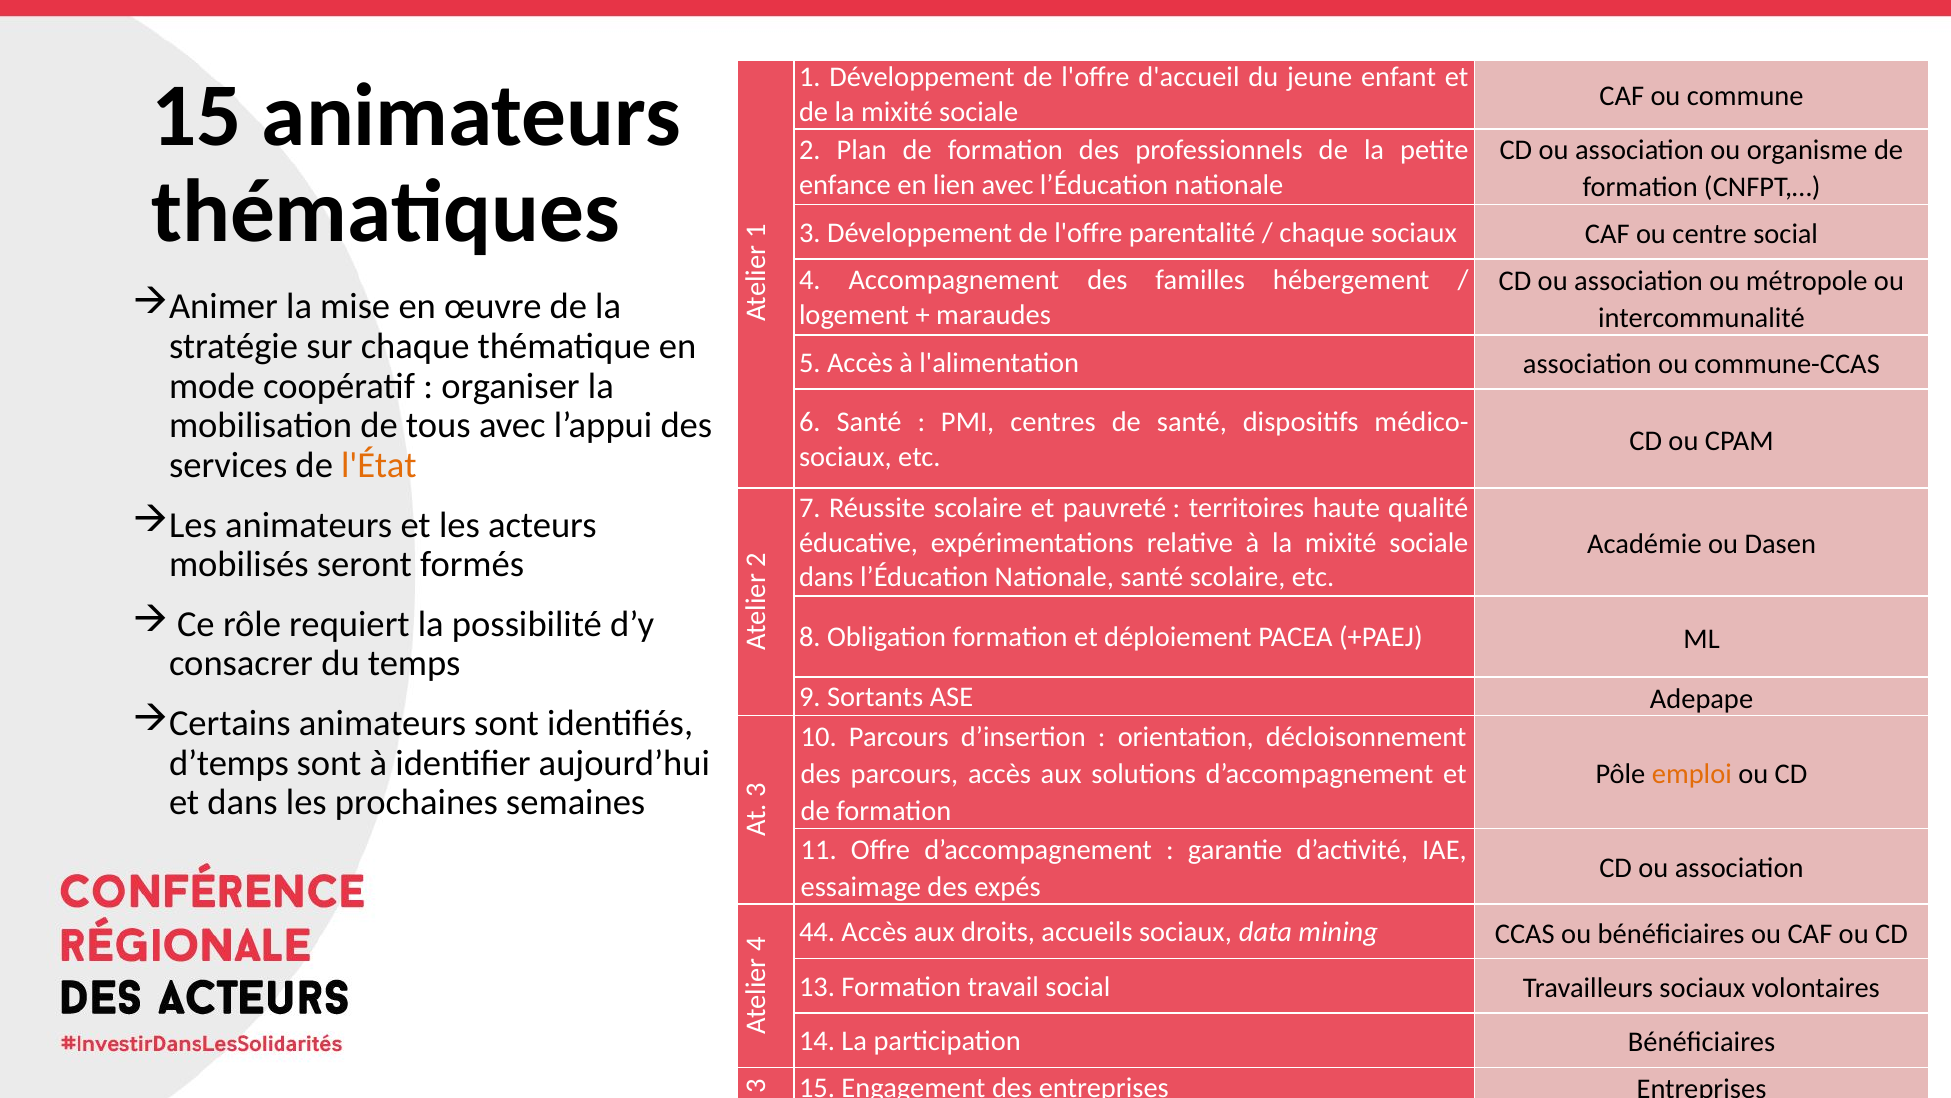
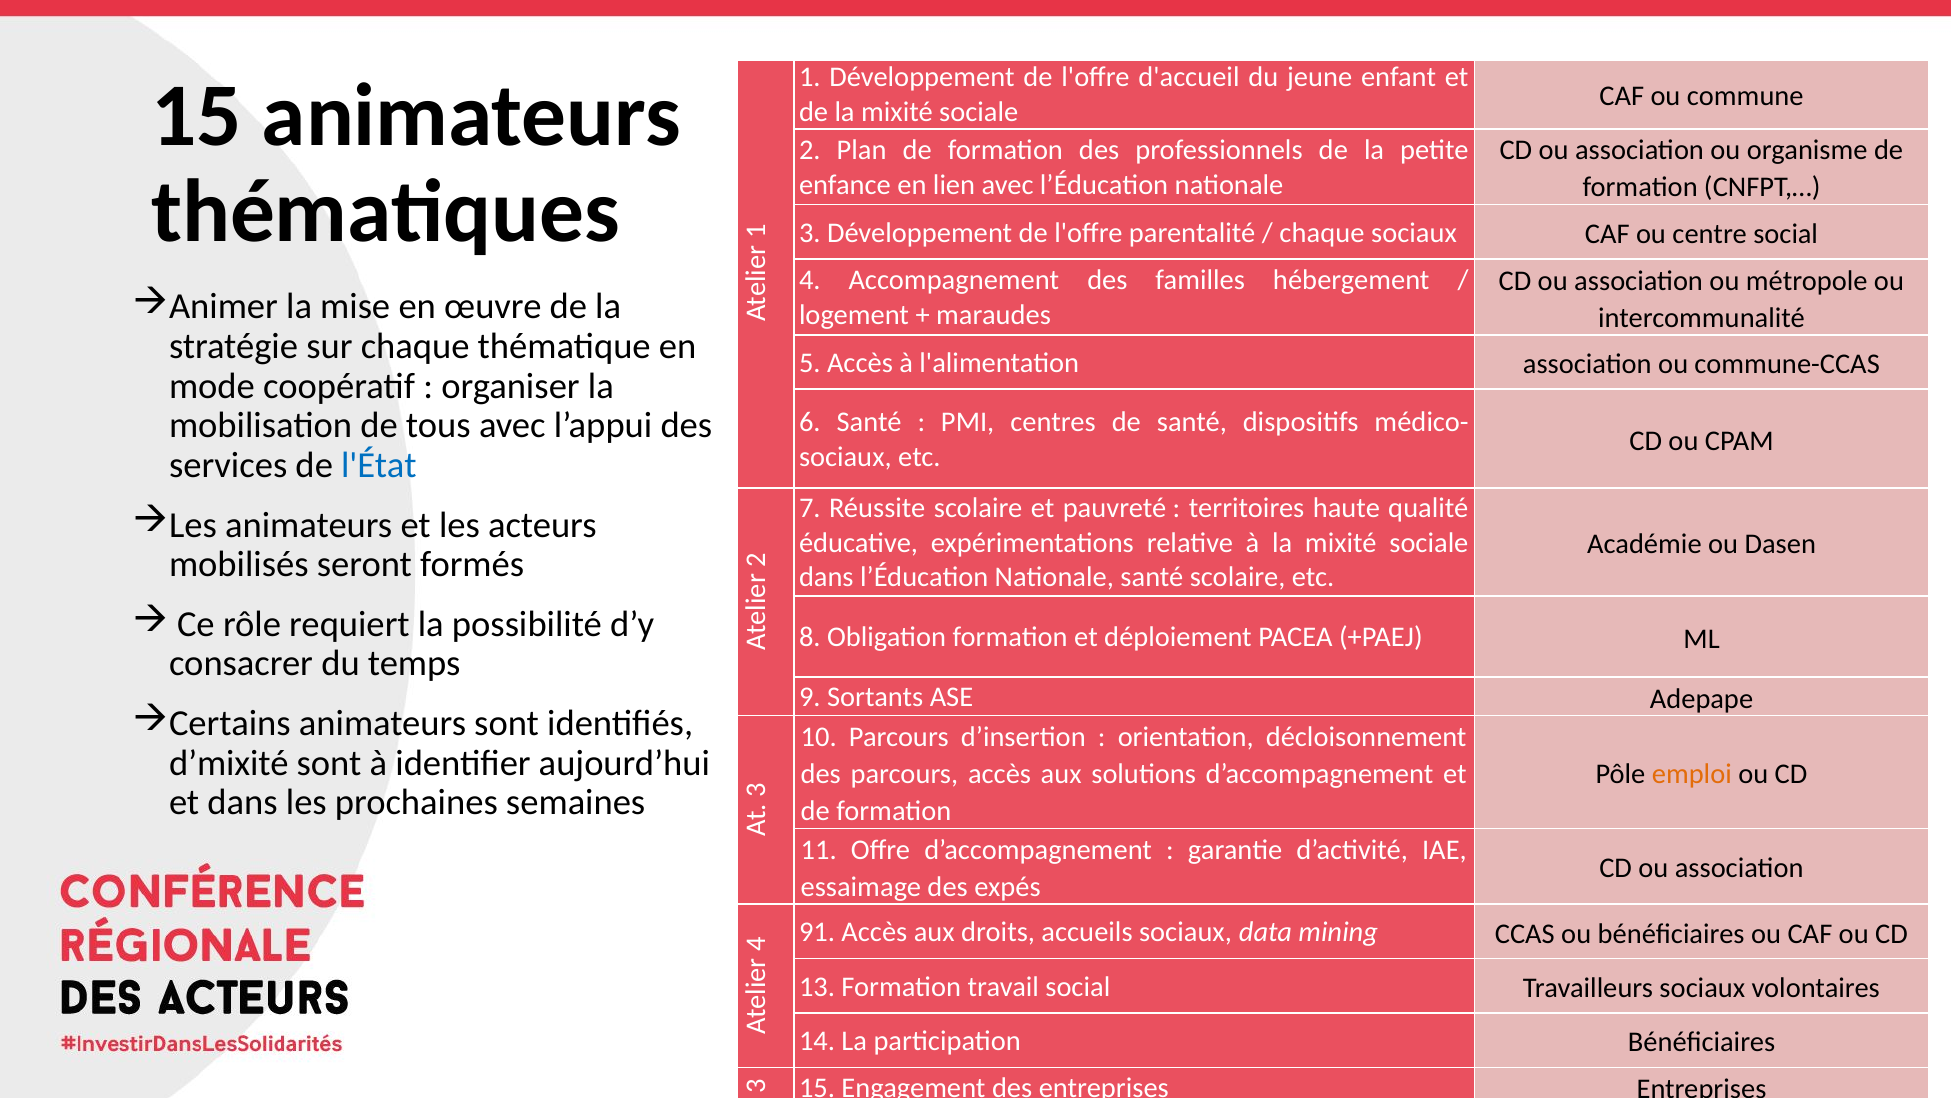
l'État colour: orange -> blue (379, 465)
d’temps: d’temps -> d’mixité (229, 763)
44: 44 -> 91 (817, 932)
